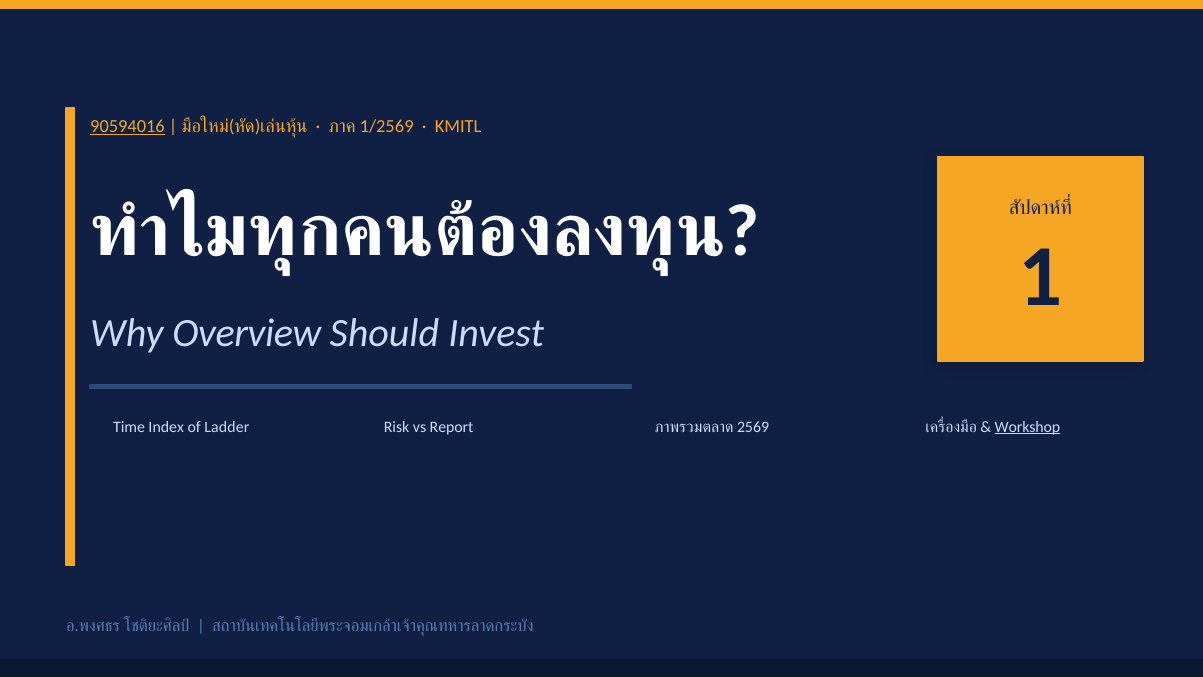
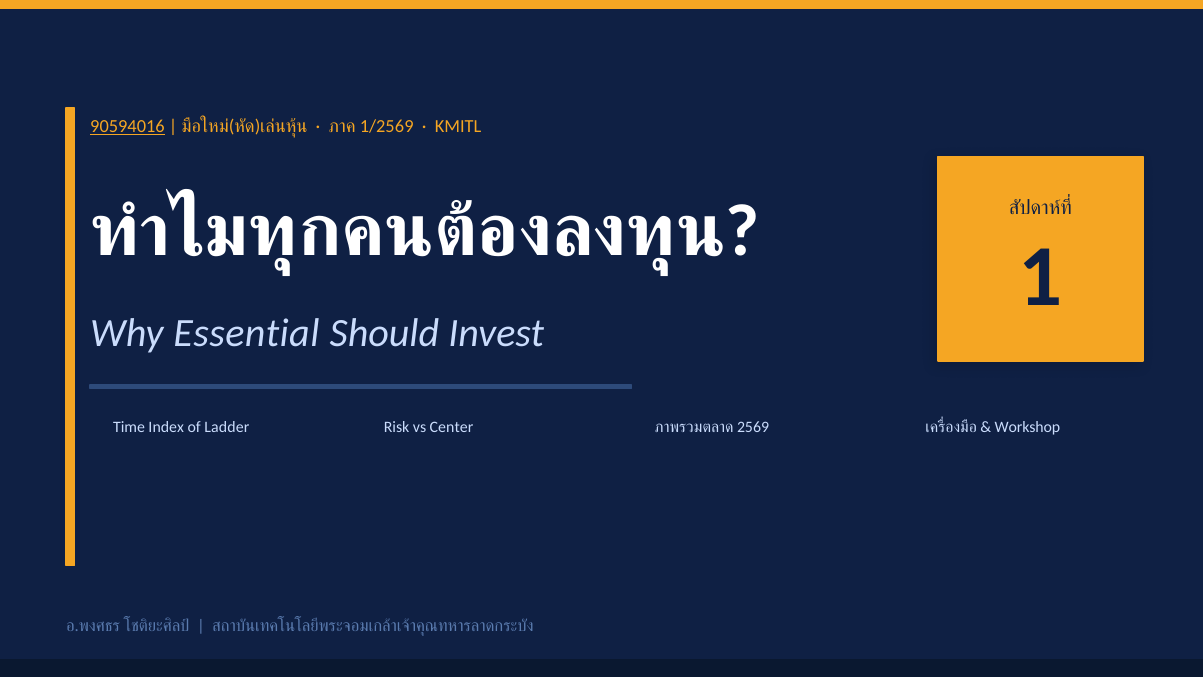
Overview: Overview -> Essential (246, 334)
Report: Report -> Center (452, 427)
Workshop underline: present -> none (1027, 427)
